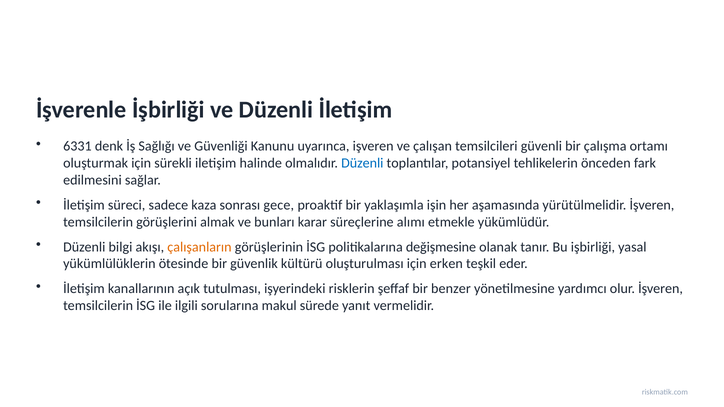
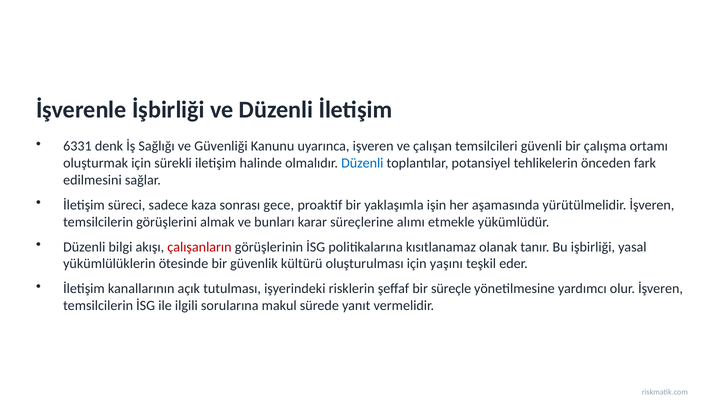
çalışanların colour: orange -> red (199, 247)
değişmesine: değişmesine -> kısıtlanamaz (441, 247)
erken: erken -> yaşını (446, 264)
benzer: benzer -> süreçle (451, 289)
